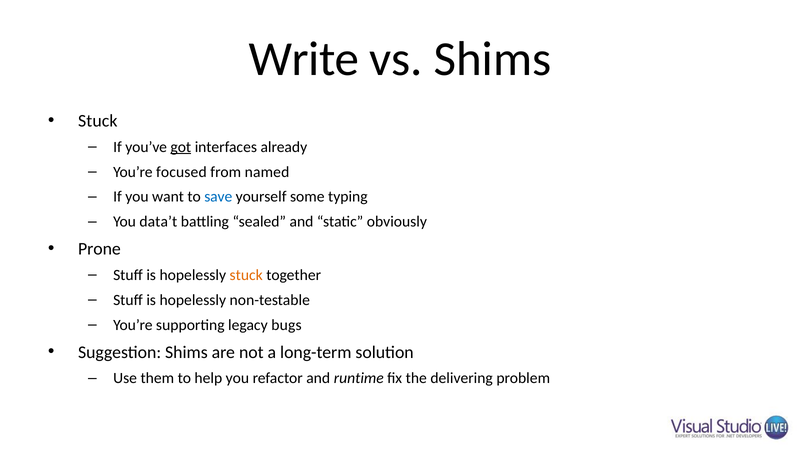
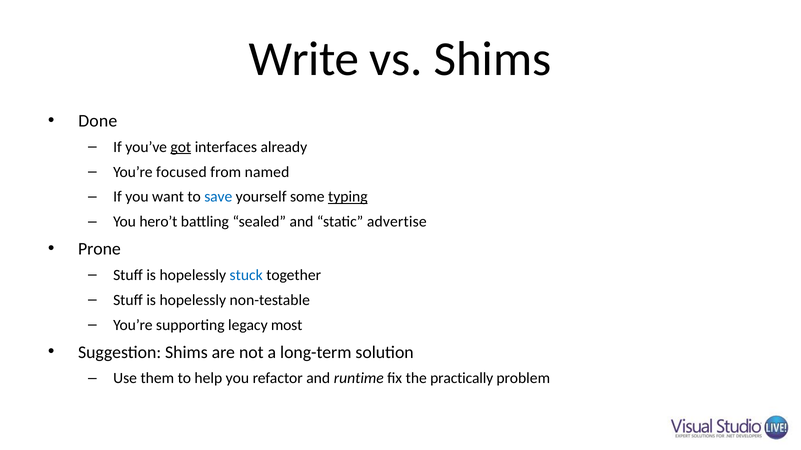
Stuck: Stuck -> Done (98, 121)
typing underline: none -> present (348, 197)
data’t: data’t -> hero’t (158, 222)
obviously: obviously -> advertise (397, 222)
stuck colour: orange -> blue (246, 275)
bugs: bugs -> most (287, 325)
delivering: delivering -> practically (462, 379)
